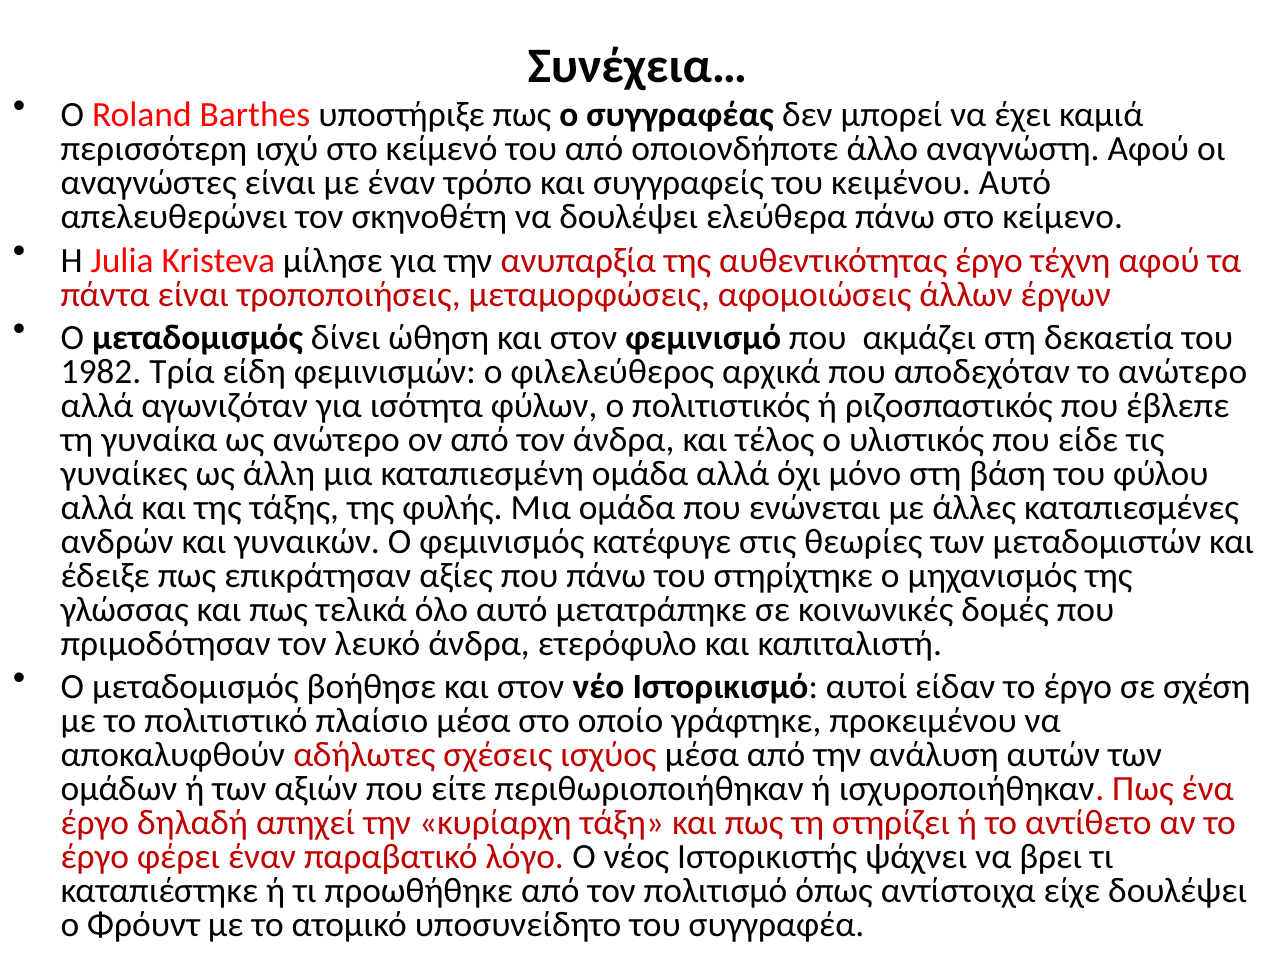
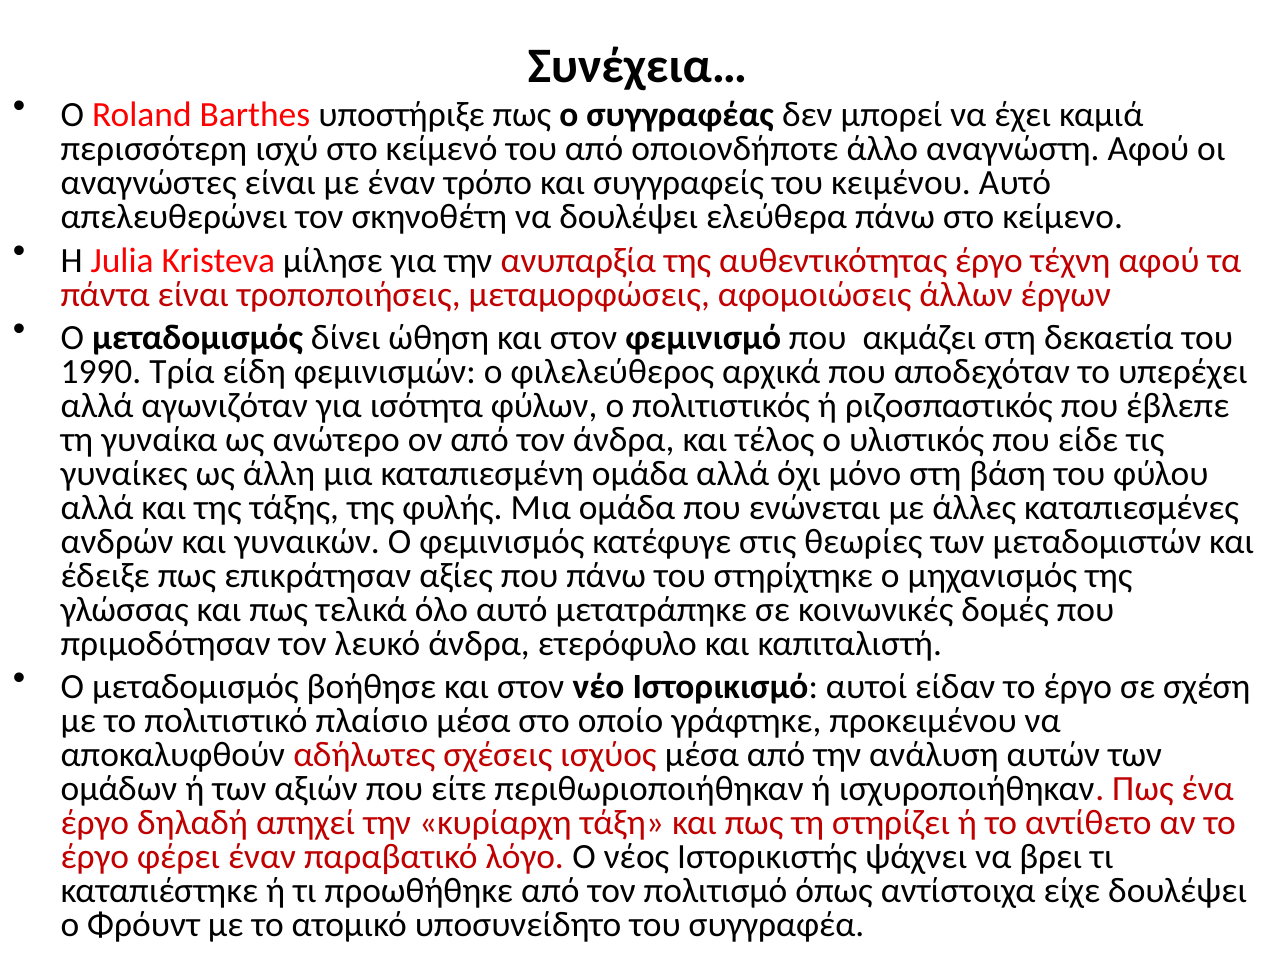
1982: 1982 -> 1990 (101, 372)
το ανώτερο: ανώτερο -> υπερέχει (1183, 372)
